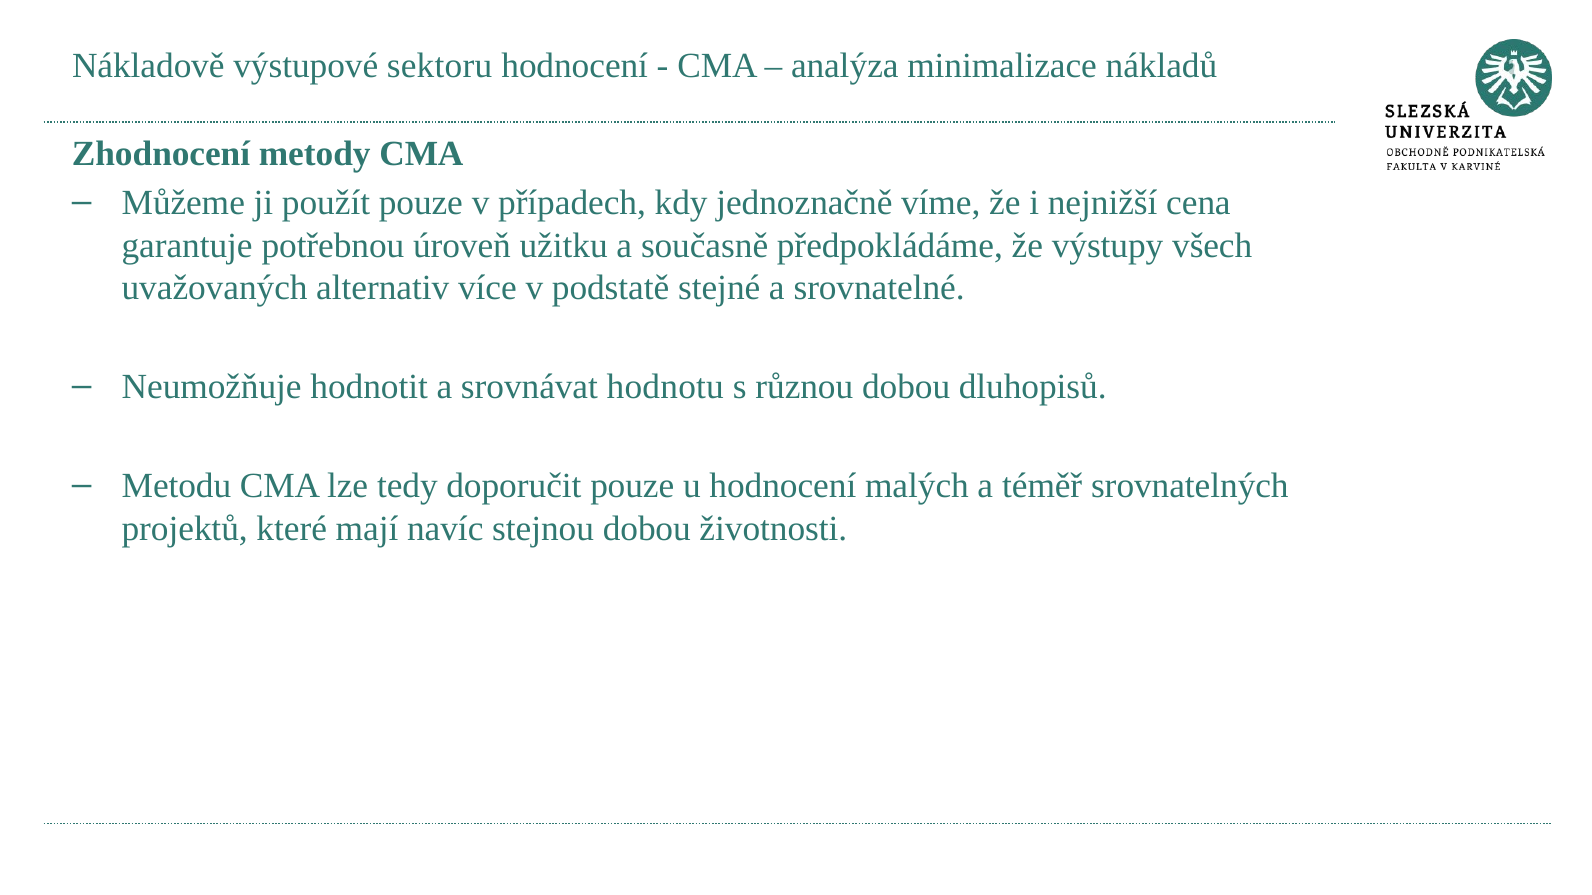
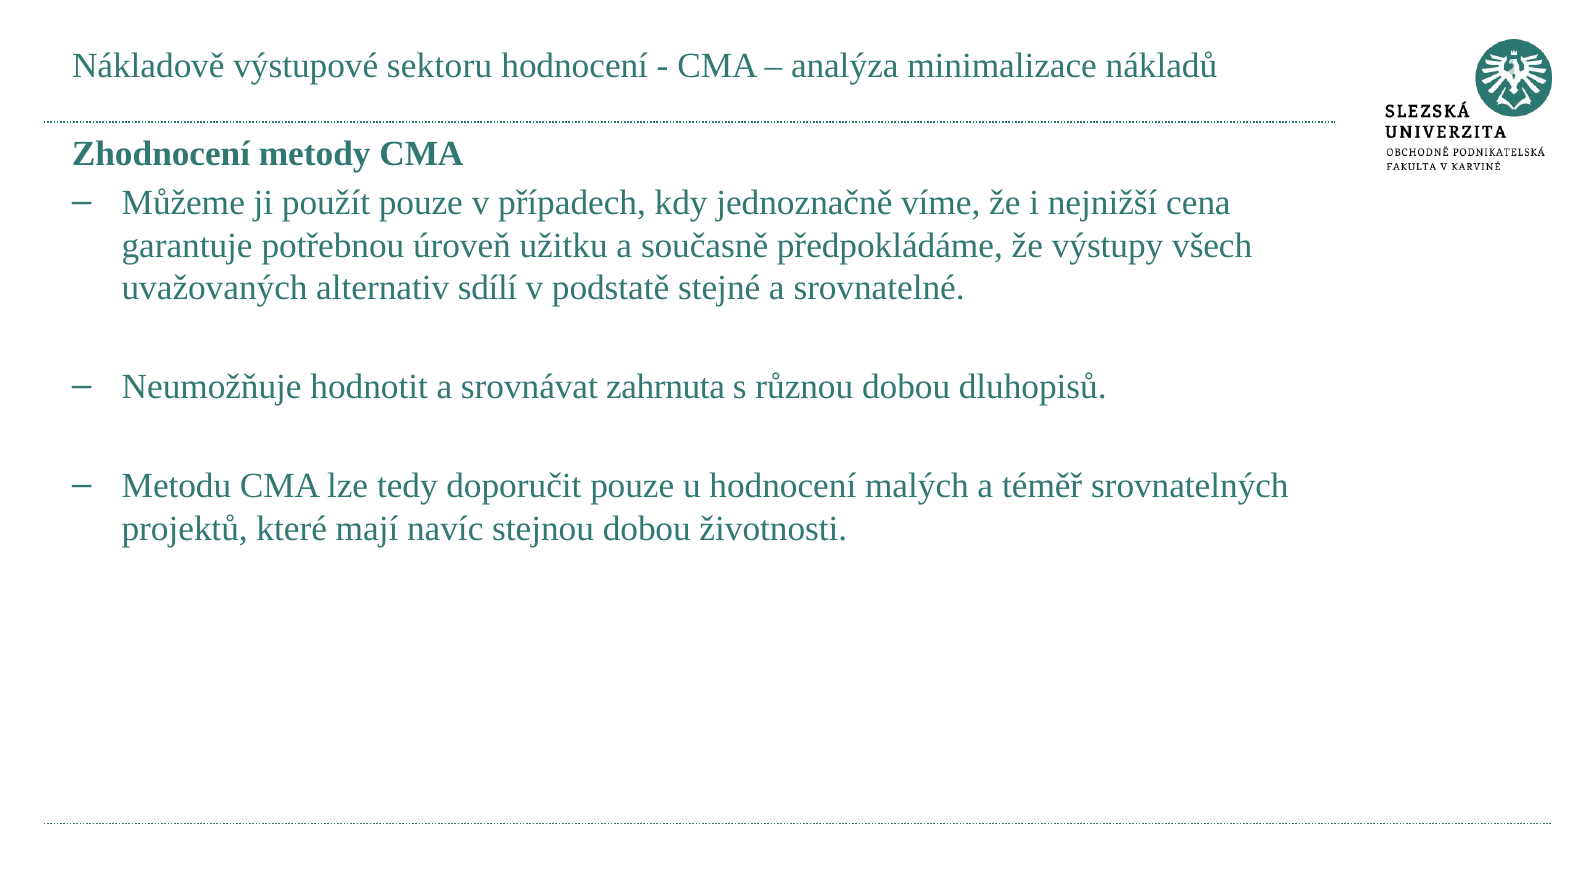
více: více -> sdílí (488, 288)
hodnotu: hodnotu -> zahrnuta (666, 387)
